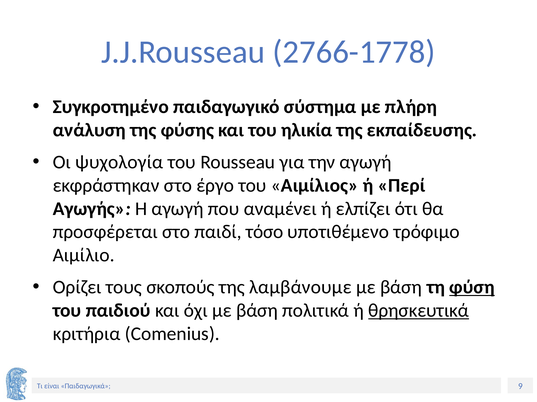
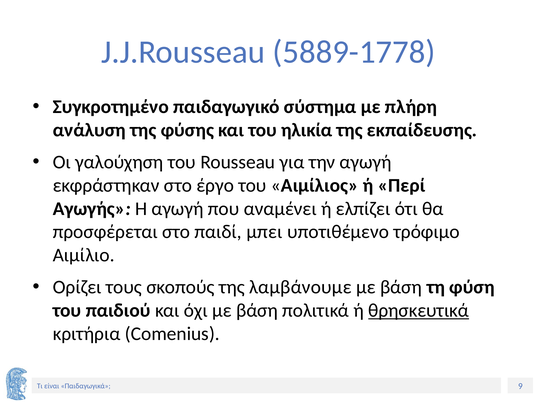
2766-1778: 2766-1778 -> 5889-1778 (354, 52)
ψυχολογία: ψυχολογία -> γαλούχηση (119, 163)
τόσο: τόσο -> μπει (264, 232)
φύση underline: present -> none (472, 288)
